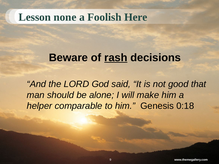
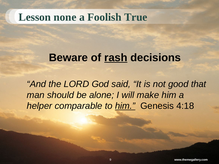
Here: Here -> True (136, 17)
him underline: none -> present (125, 106)
0:18: 0:18 -> 4:18 (185, 106)
